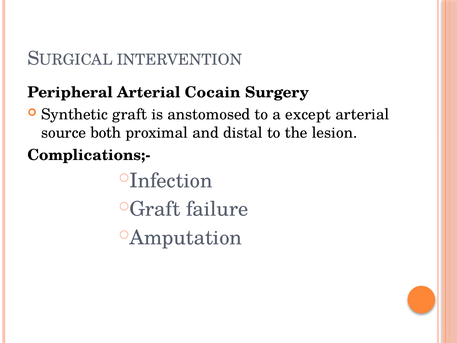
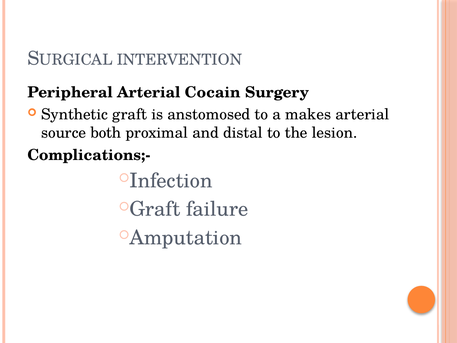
except: except -> makes (308, 115)
